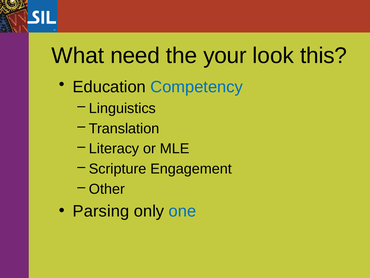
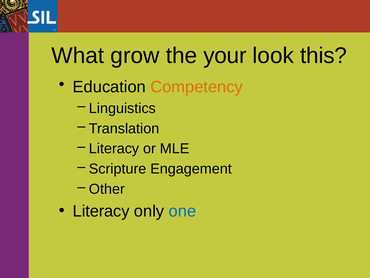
need: need -> grow (135, 56)
Competency colour: blue -> orange (197, 87)
Parsing: Parsing -> Literacy (101, 211)
